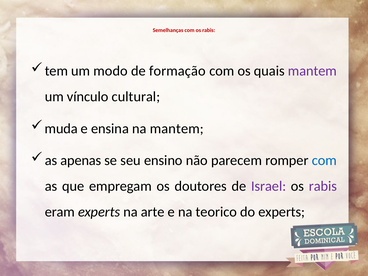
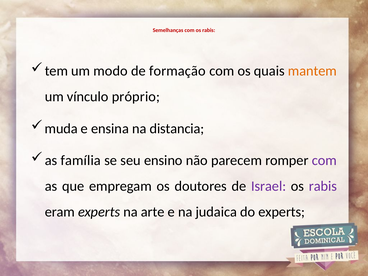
mantem colour: purple -> orange (312, 71)
cultural: cultural -> próprio (136, 97)
na mantem: mantem -> distancia (177, 129)
apenas: apenas -> família (81, 160)
com colour: blue -> purple (324, 160)
teorico: teorico -> judaica (216, 212)
